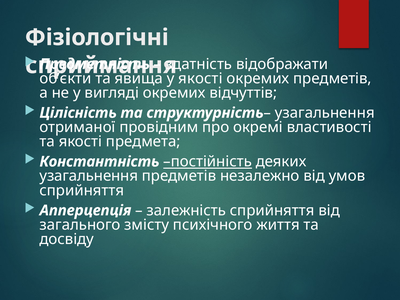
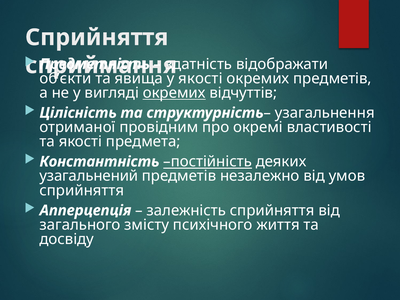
Фізіологічні: Фізіологічні -> Сприйняття (97, 37)
окремих underline: none -> present (174, 93)
узагальнення: узагальнення -> узагальнений (89, 176)
